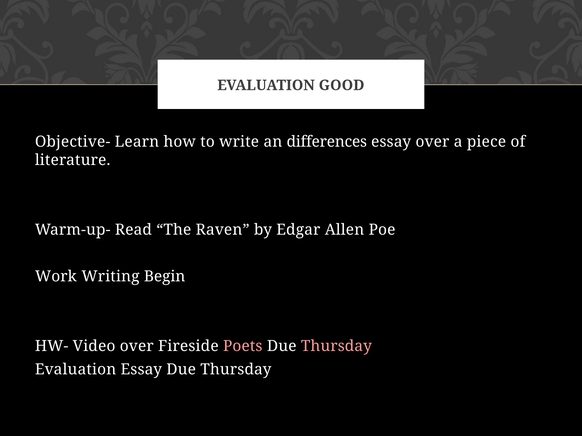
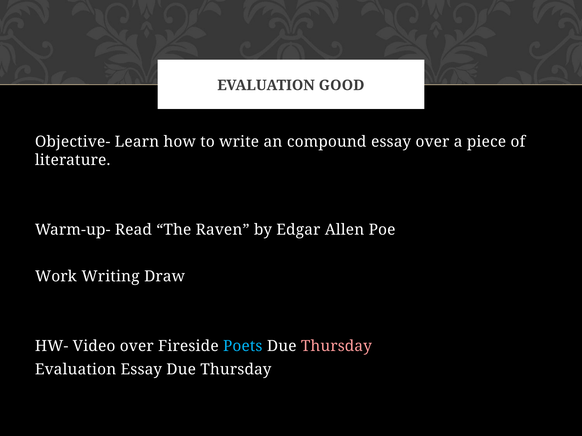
differences: differences -> compound (327, 142)
Begin: Begin -> Draw (165, 277)
Poets colour: pink -> light blue (243, 346)
